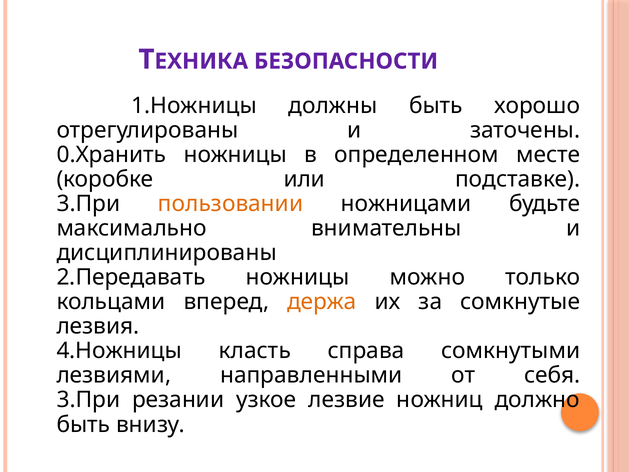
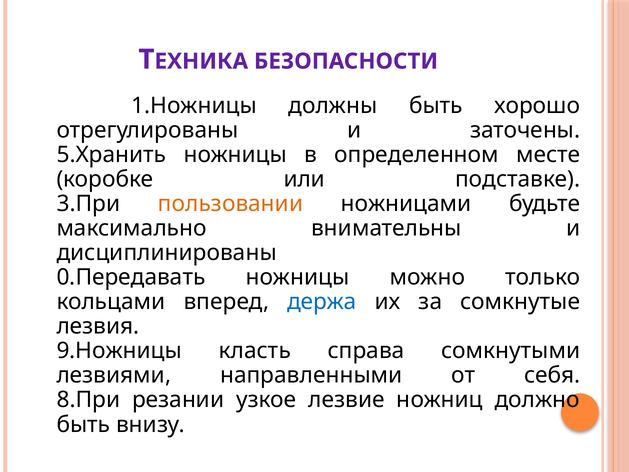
0.Хранить: 0.Хранить -> 5.Хранить (111, 155)
2.Передавать: 2.Передавать -> 0.Передавать (131, 277)
держа colour: orange -> blue (322, 302)
4.Ножницы: 4.Ножницы -> 9.Ножницы (119, 351)
3.При: 3.При -> 8.При (88, 400)
